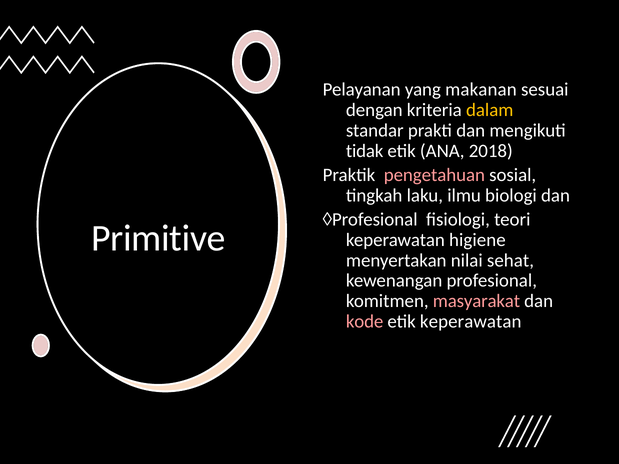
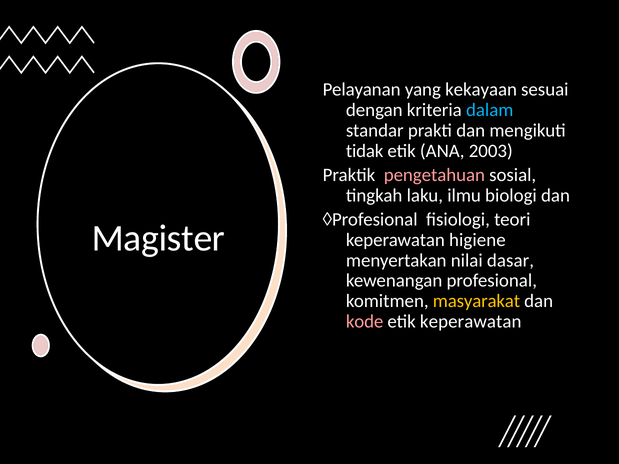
makanan: makanan -> kekayaan (481, 90)
dalam colour: yellow -> light blue (490, 110)
2018: 2018 -> 2003 (491, 151)
Primitive: Primitive -> Magister (158, 239)
sehat: sehat -> dasar (510, 260)
masyarakat colour: pink -> yellow (476, 301)
